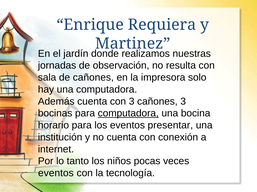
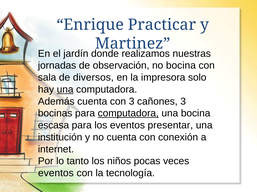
Requiera: Requiera -> Practicar (162, 25)
no resulta: resulta -> bocina (181, 66)
de cañones: cañones -> diversos (93, 78)
una underline: none -> present (65, 90)
horario: horario -> escasa (54, 126)
